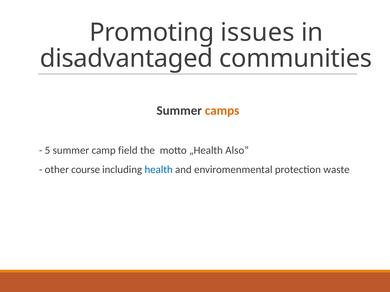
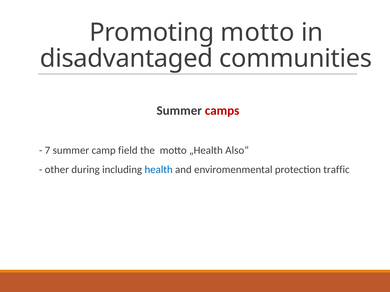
Promoting issues: issues -> motto (257, 33)
camps colour: orange -> red (222, 111)
5: 5 -> 7 (47, 151)
course: course -> during (86, 170)
waste: waste -> traffic (336, 170)
